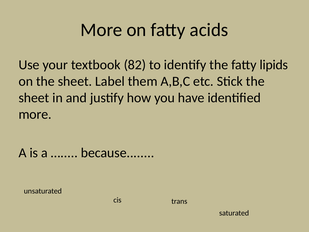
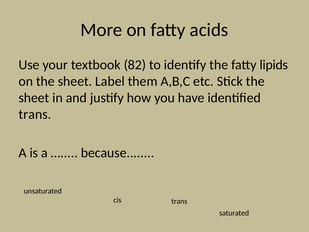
more: more -> trans (35, 114)
